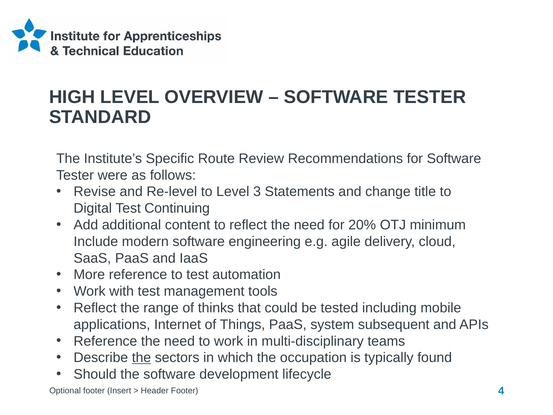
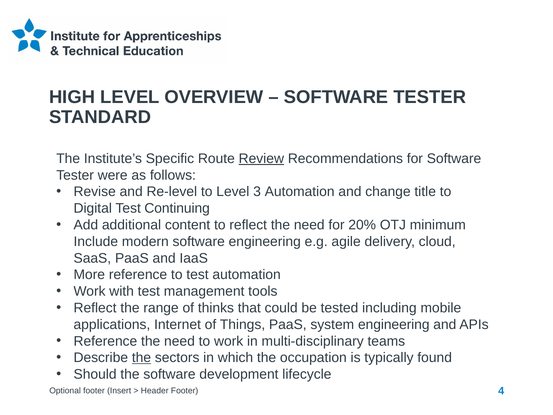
Review underline: none -> present (261, 158)
3 Statements: Statements -> Automation (300, 192)
system subsequent: subsequent -> engineering (394, 324)
